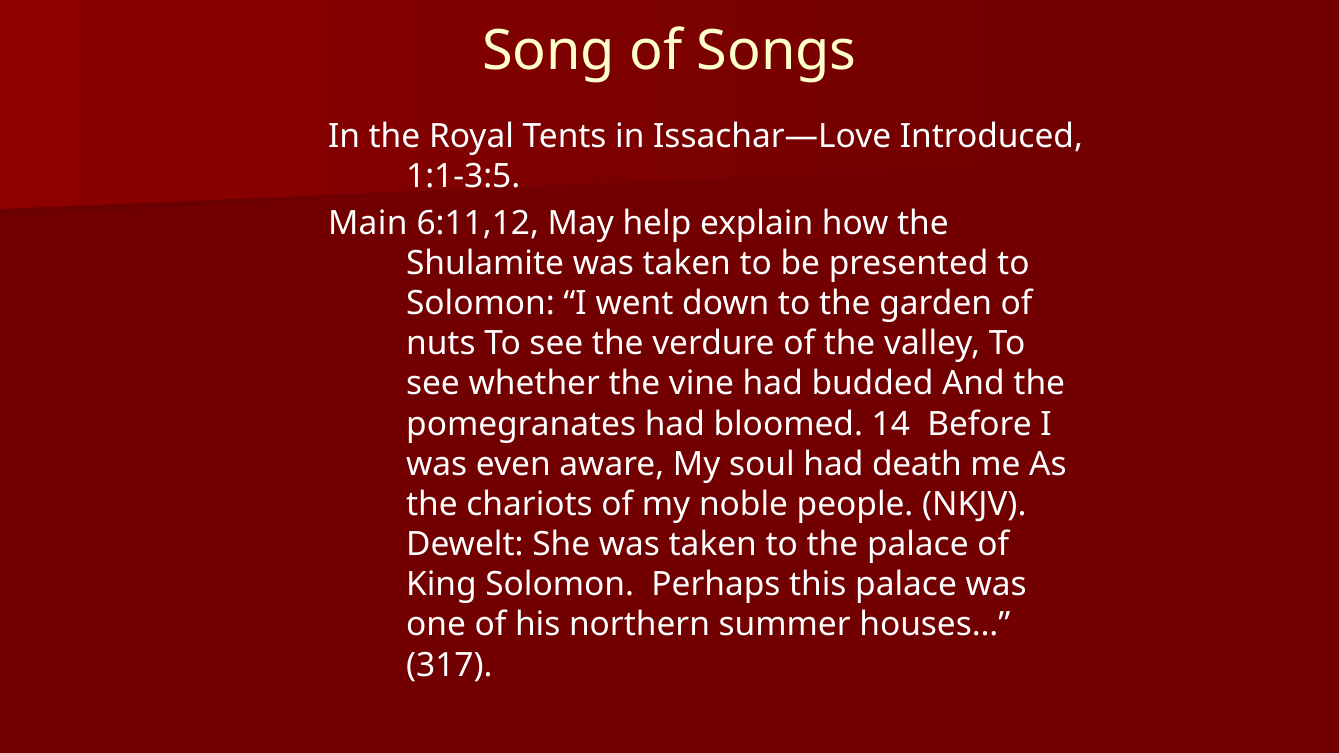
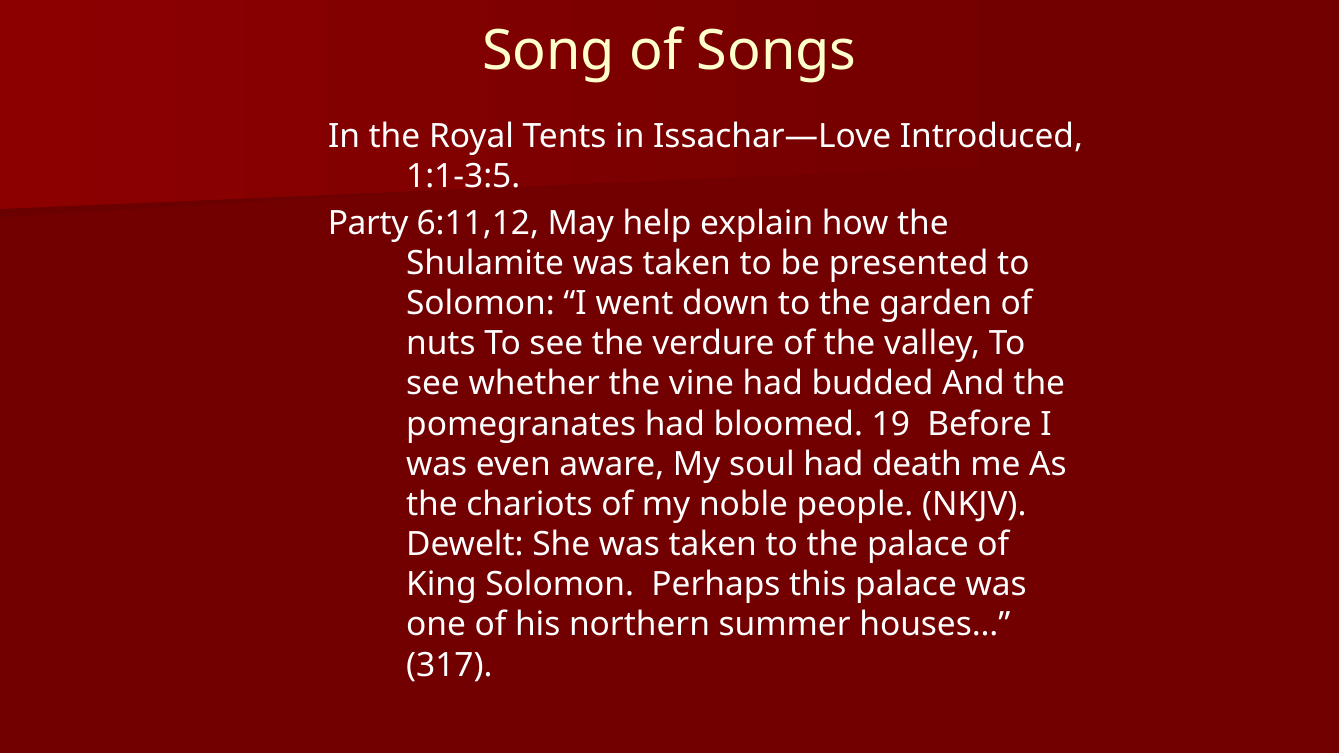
Main: Main -> Party (368, 223)
14: 14 -> 19 (891, 424)
